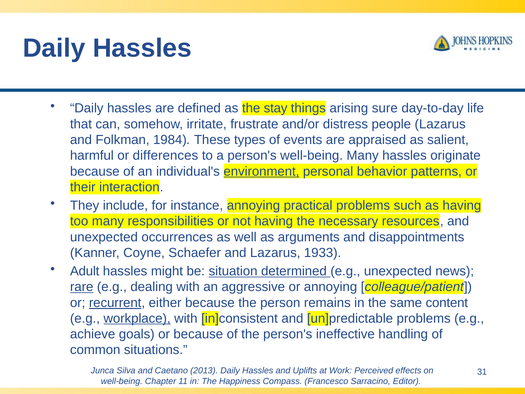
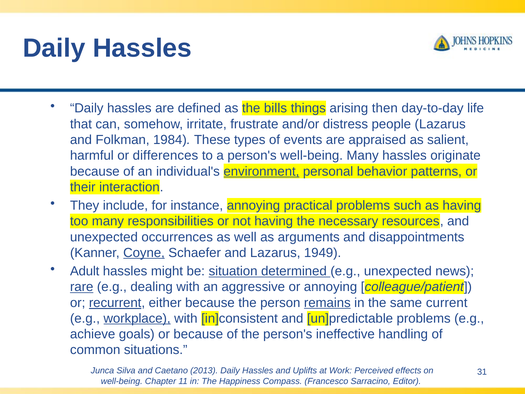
stay: stay -> bills (275, 108)
sure: sure -> then (385, 108)
Coyne underline: none -> present (144, 253)
1933: 1933 -> 1949 (323, 253)
remains underline: none -> present (327, 302)
content: content -> current (447, 302)
